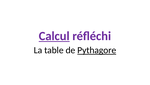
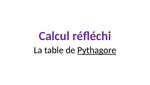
Calcul underline: present -> none (54, 36)
